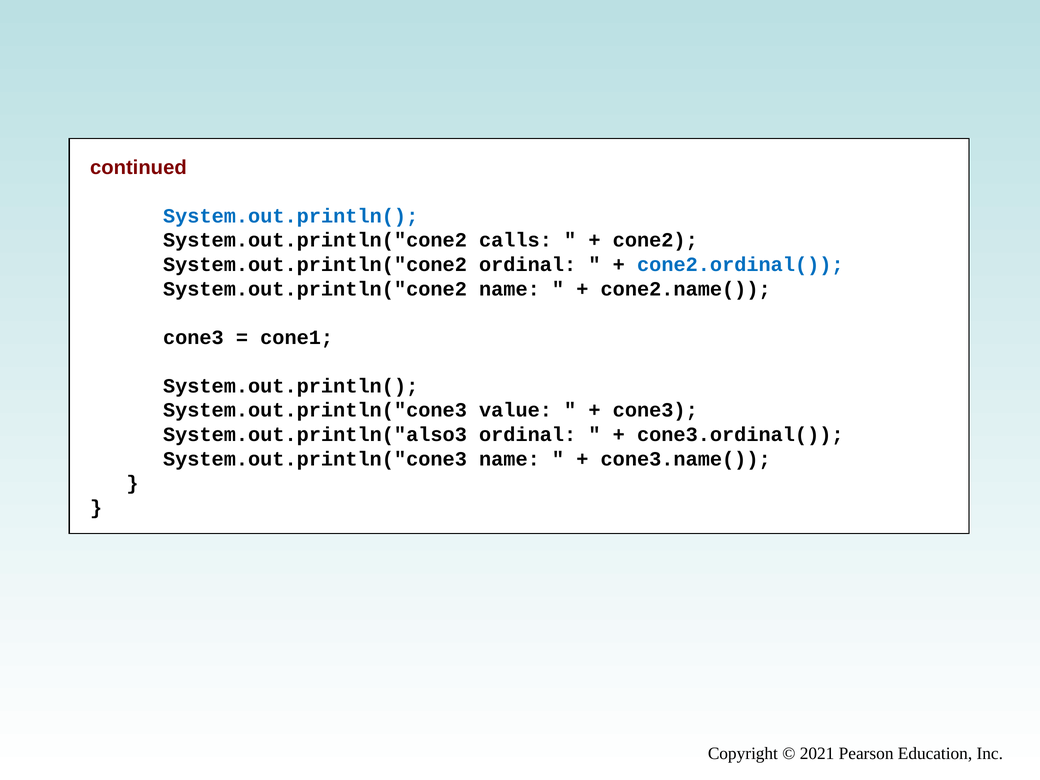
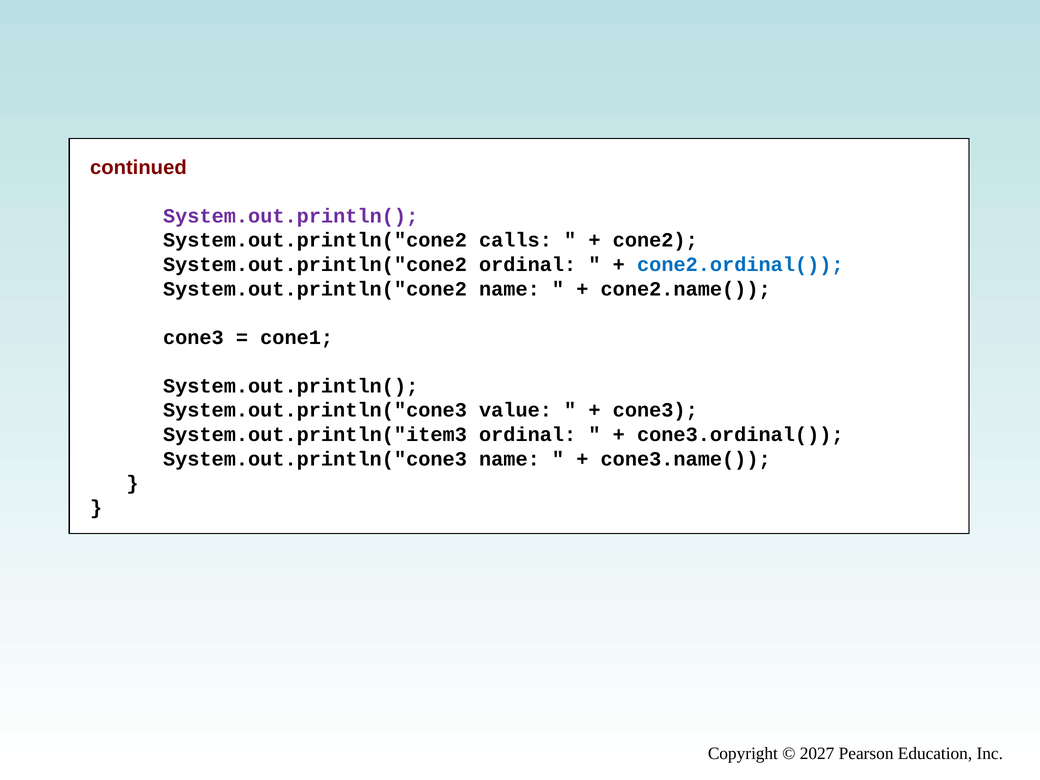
System.out.println( colour: blue -> purple (291, 216)
System.out.println("also3: System.out.println("also3 -> System.out.println("item3 (315, 435)
2021: 2021 -> 2027 (817, 753)
